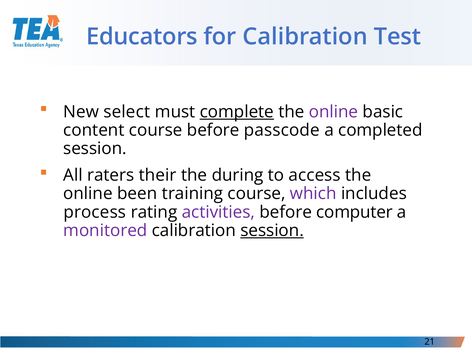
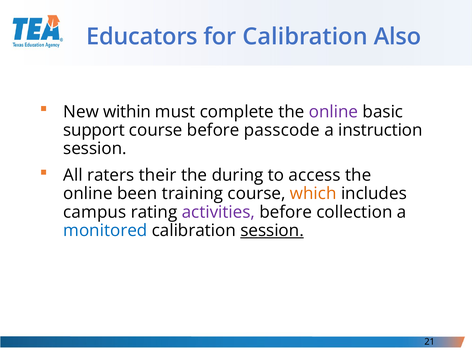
Test: Test -> Also (398, 37)
select: select -> within (127, 112)
complete underline: present -> none (237, 112)
content: content -> support (94, 130)
completed: completed -> instruction (380, 130)
which colour: purple -> orange (313, 194)
process: process -> campus (95, 212)
computer: computer -> collection (354, 212)
monitored colour: purple -> blue (105, 230)
